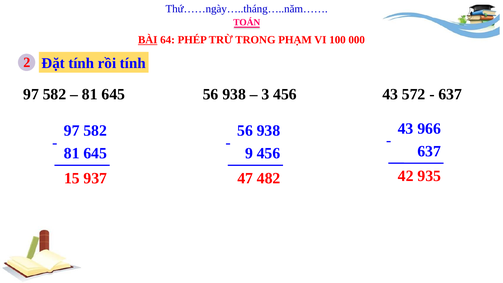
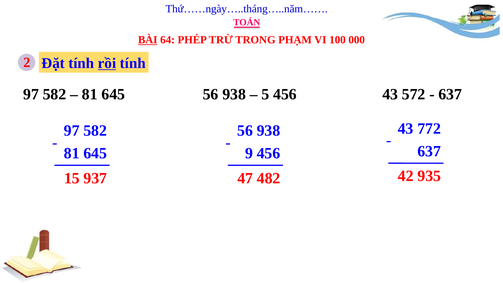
rồi underline: none -> present (107, 63)
3: 3 -> 5 (265, 94)
966: 966 -> 772 (429, 128)
